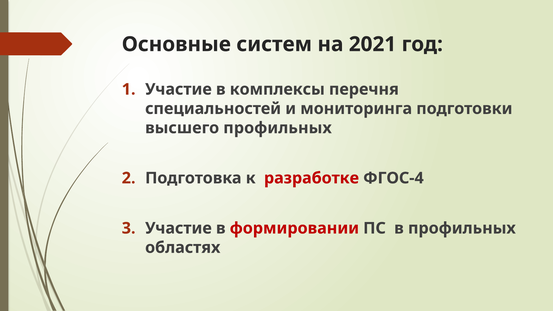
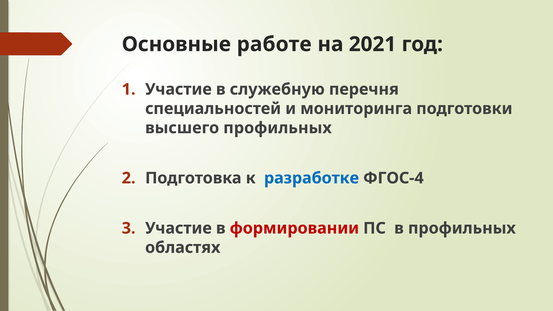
систем: систем -> работе (274, 44)
комплексы: комплексы -> служебную (277, 89)
разработке colour: red -> blue (311, 178)
